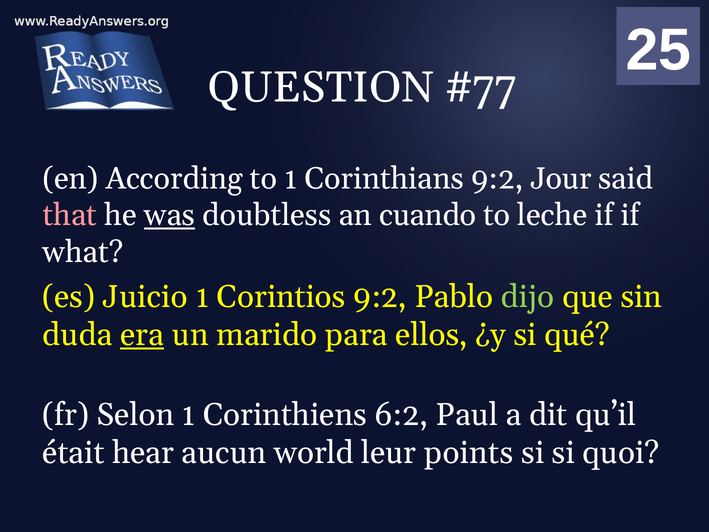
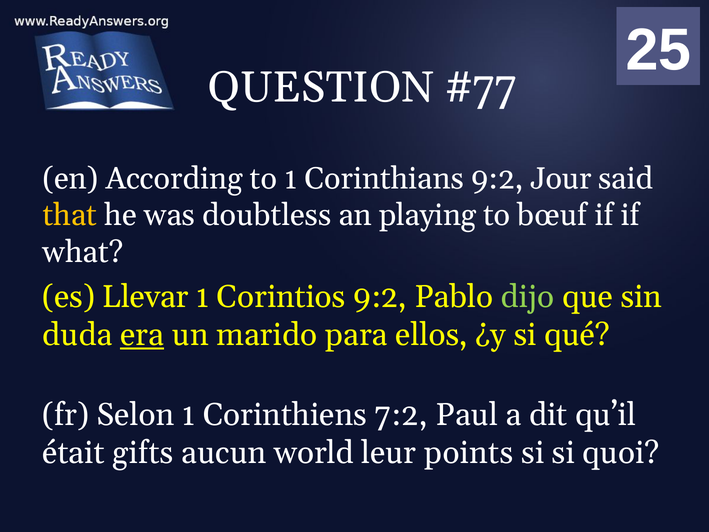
that colour: pink -> yellow (70, 215)
was underline: present -> none (170, 215)
cuando: cuando -> playing (428, 215)
leche: leche -> bœuf (552, 215)
Juicio: Juicio -> Llevar (145, 297)
6:2: 6:2 -> 7:2 (401, 415)
hear: hear -> gifts (143, 452)
